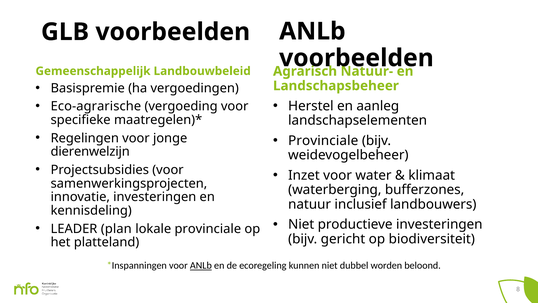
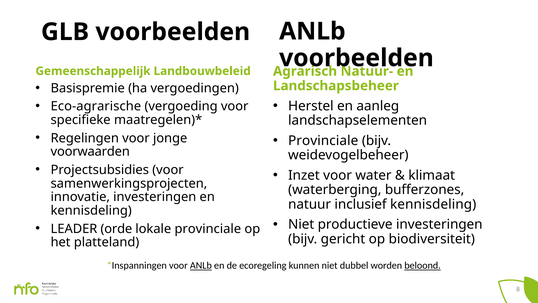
dierenwelzijn: dierenwelzijn -> voorwaarden (90, 152)
inclusief landbouwers: landbouwers -> kennisdeling (433, 204)
plan: plan -> orde (116, 228)
beloond underline: none -> present (423, 265)
